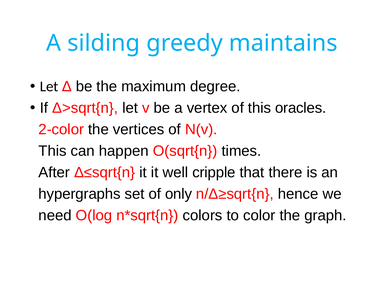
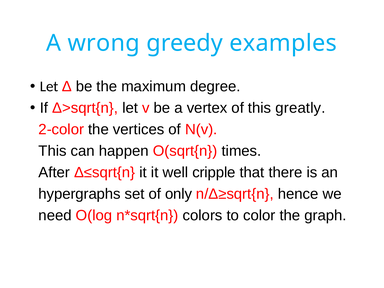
silding: silding -> wrong (104, 43)
maintains: maintains -> examples (283, 43)
oracles: oracles -> greatly (300, 108)
